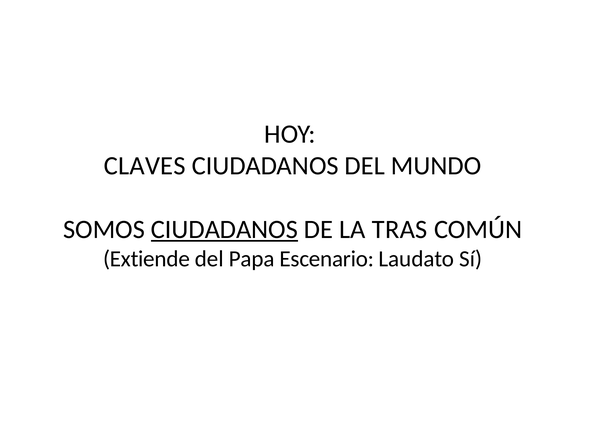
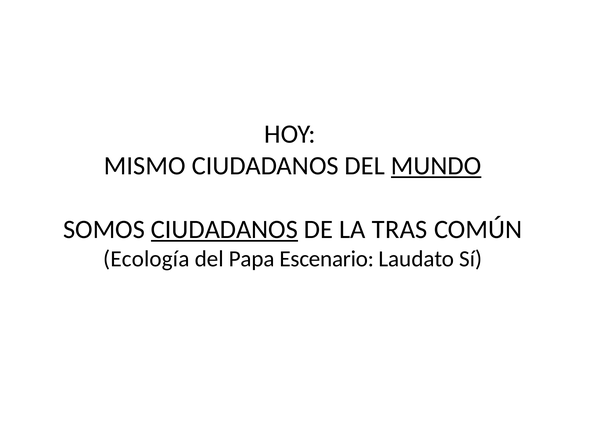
CLAVES: CLAVES -> MISMO (145, 166)
MUNDO underline: none -> present (436, 166)
Extiende: Extiende -> Ecología (146, 259)
